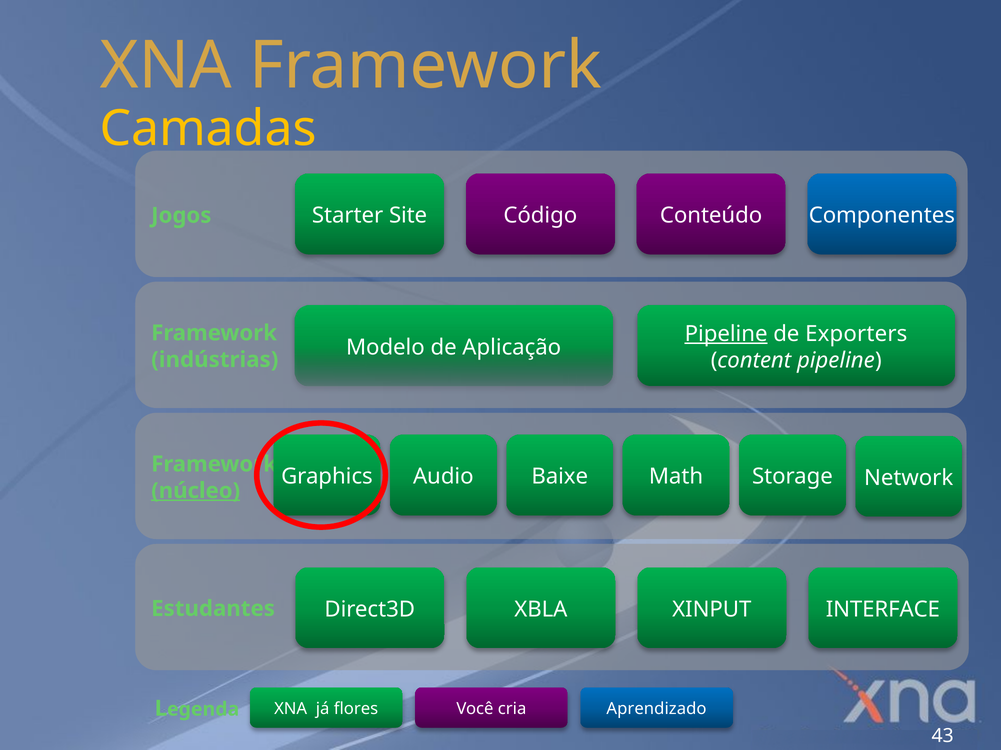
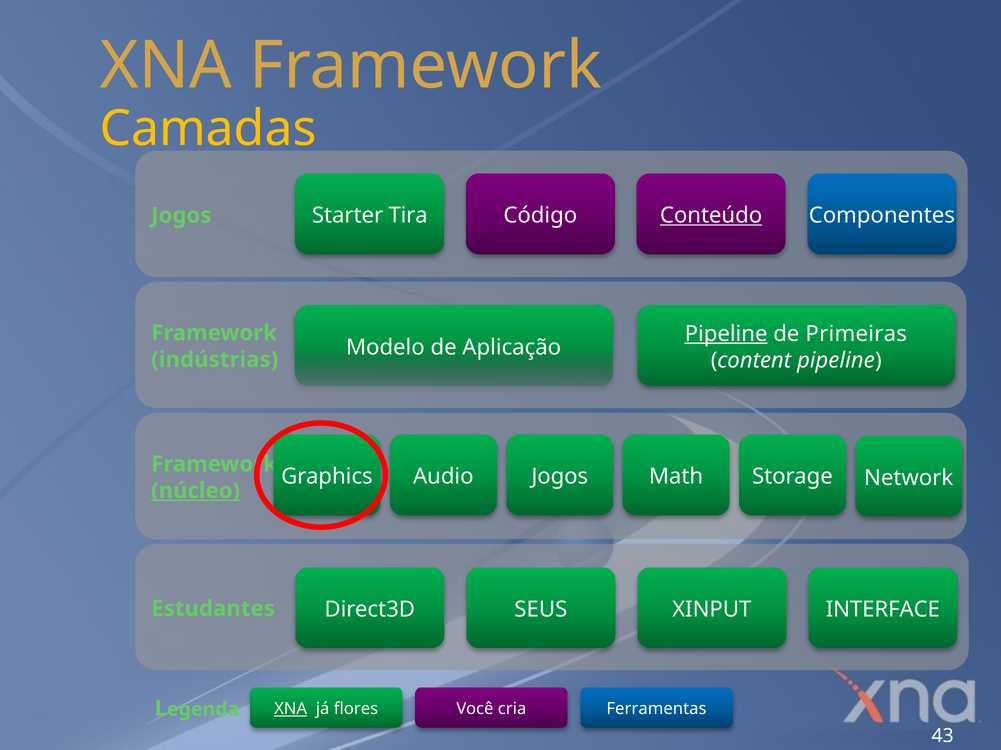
Site: Site -> Tira (408, 216)
Conteúdo underline: none -> present (711, 216)
Exporters: Exporters -> Primeiras (856, 334)
Audio Baixe: Baixe -> Jogos (560, 477)
XBLA: XBLA -> SEUS (541, 610)
XNA underline: none -> present (291, 709)
Aprendizado: Aprendizado -> Ferramentas (657, 709)
